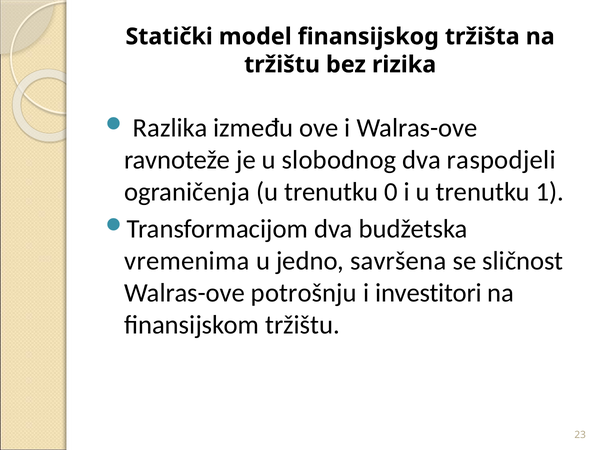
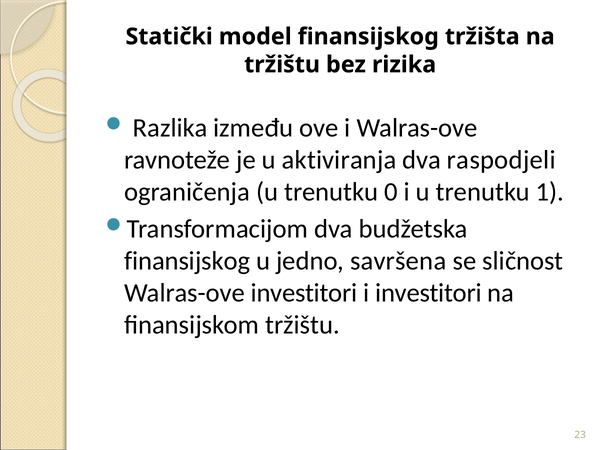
slobodnog: slobodnog -> aktiviranja (339, 160)
vremenima: vremenima -> finansijskog (187, 261)
Walras-ove potrošnju: potrošnju -> investitori (304, 293)
